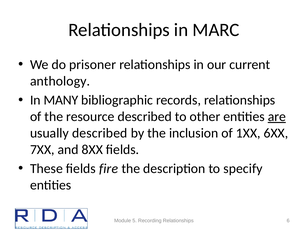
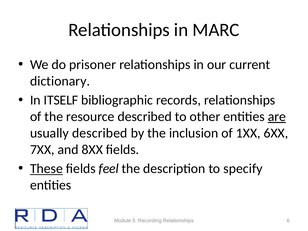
anthology: anthology -> dictionary (60, 81)
MANY: MANY -> ITSELF (61, 100)
These underline: none -> present (46, 169)
fire: fire -> feel (109, 169)
